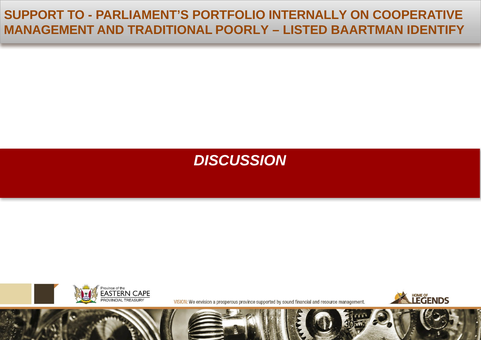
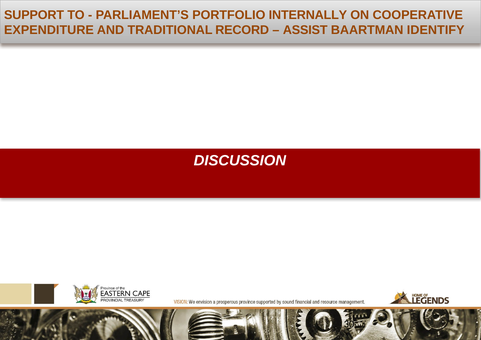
MANAGEMENT: MANAGEMENT -> EXPENDITURE (49, 30)
POORLY: POORLY -> RECORD (242, 30)
LISTED: LISTED -> ASSIST (305, 30)
